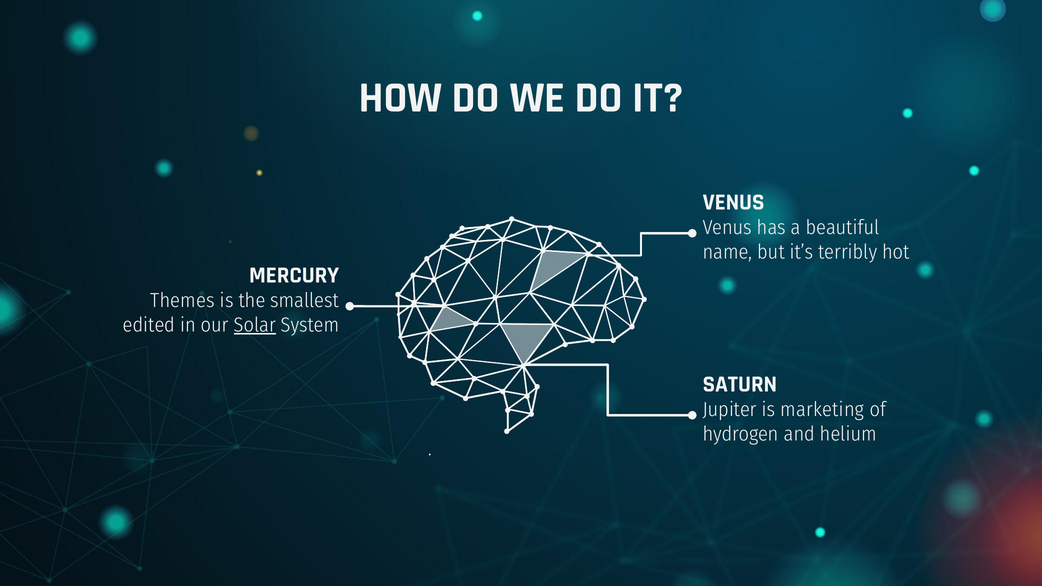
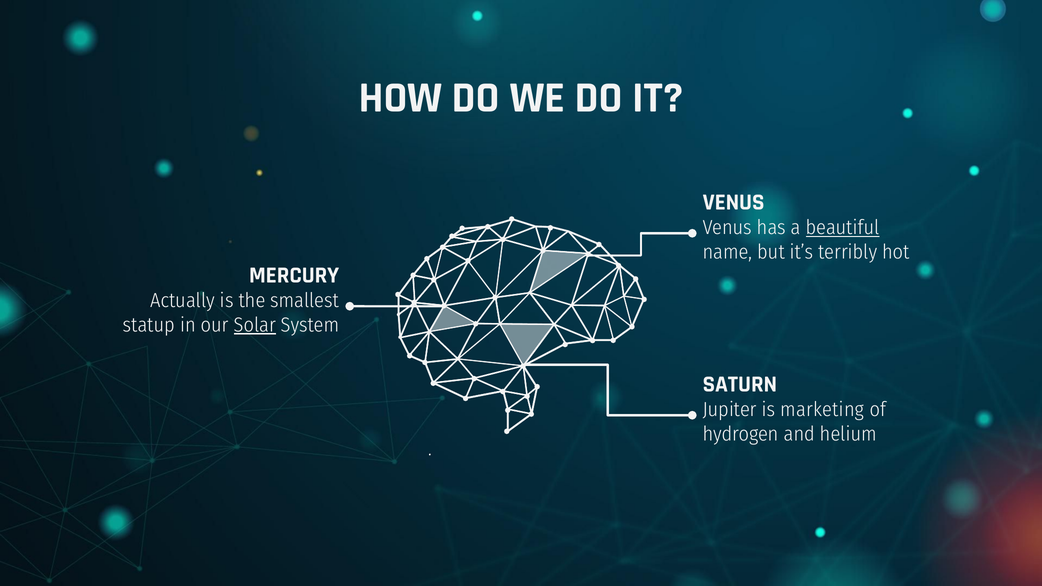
beautiful underline: none -> present (843, 228)
Themes: Themes -> Actually (183, 301)
edited: edited -> statup (149, 325)
